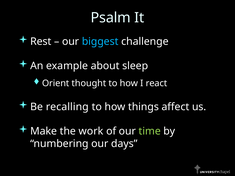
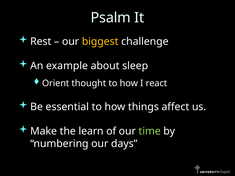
biggest colour: light blue -> yellow (100, 42)
recalling: recalling -> essential (67, 107)
work: work -> learn (91, 131)
